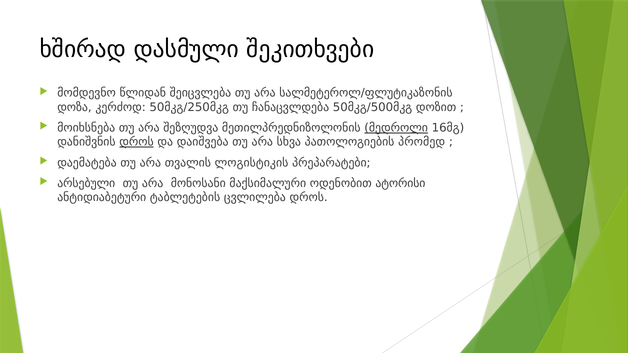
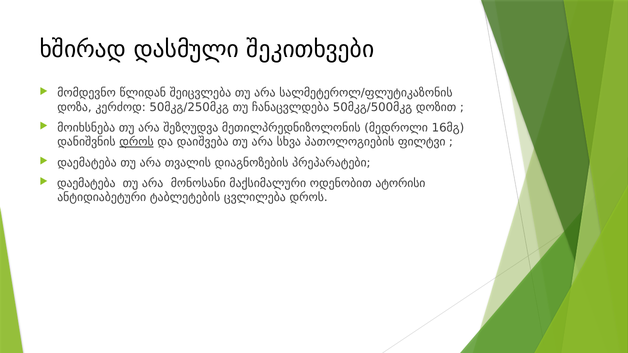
მედროლი underline: present -> none (396, 128)
პრომედ: პრომედ -> ფილტვი (422, 142)
ლოგისტიკის: ლოგისტიკის -> დიაგნოზების (252, 163)
არსებული: არსებული -> დაემატება (86, 183)
